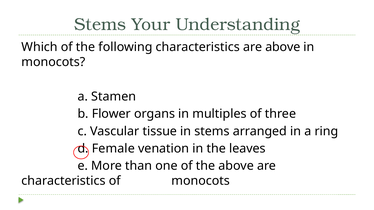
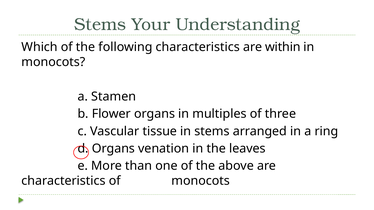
are above: above -> within (283, 47)
d Female: Female -> Organs (113, 149)
